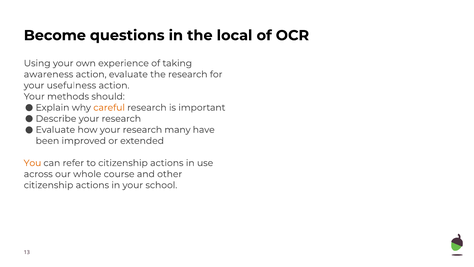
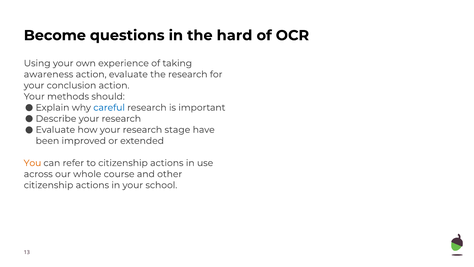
local: local -> hard (235, 35)
usefulness: usefulness -> conclusion (71, 85)
careful colour: orange -> blue (109, 107)
many: many -> stage (177, 130)
